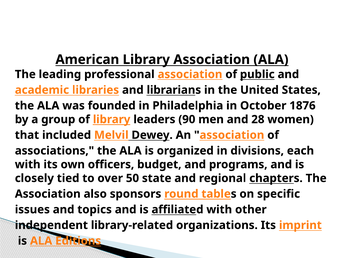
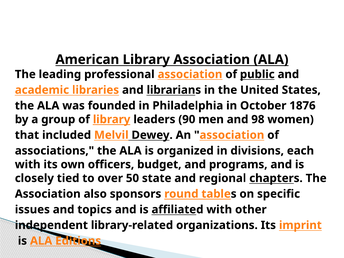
28: 28 -> 98 (258, 119)
